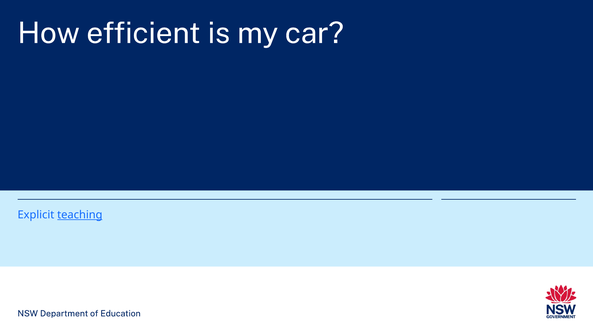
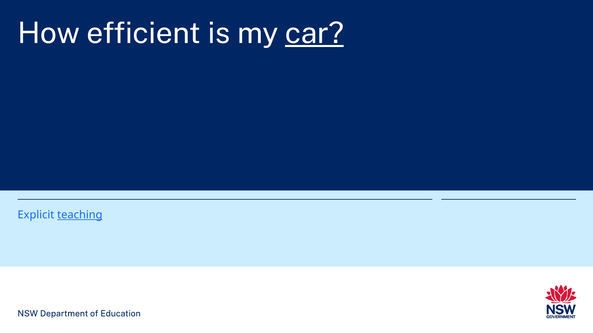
car underline: none -> present (314, 33)
